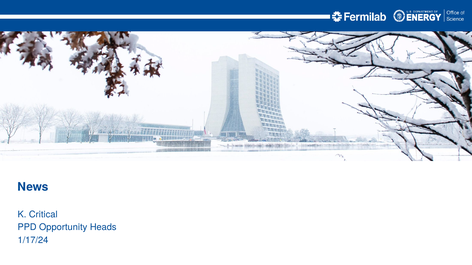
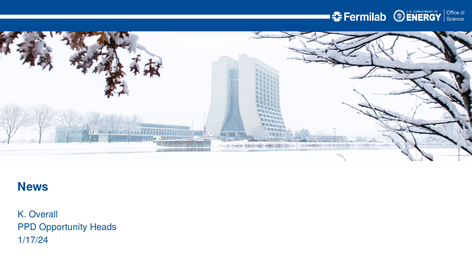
Critical: Critical -> Overall (43, 215)
